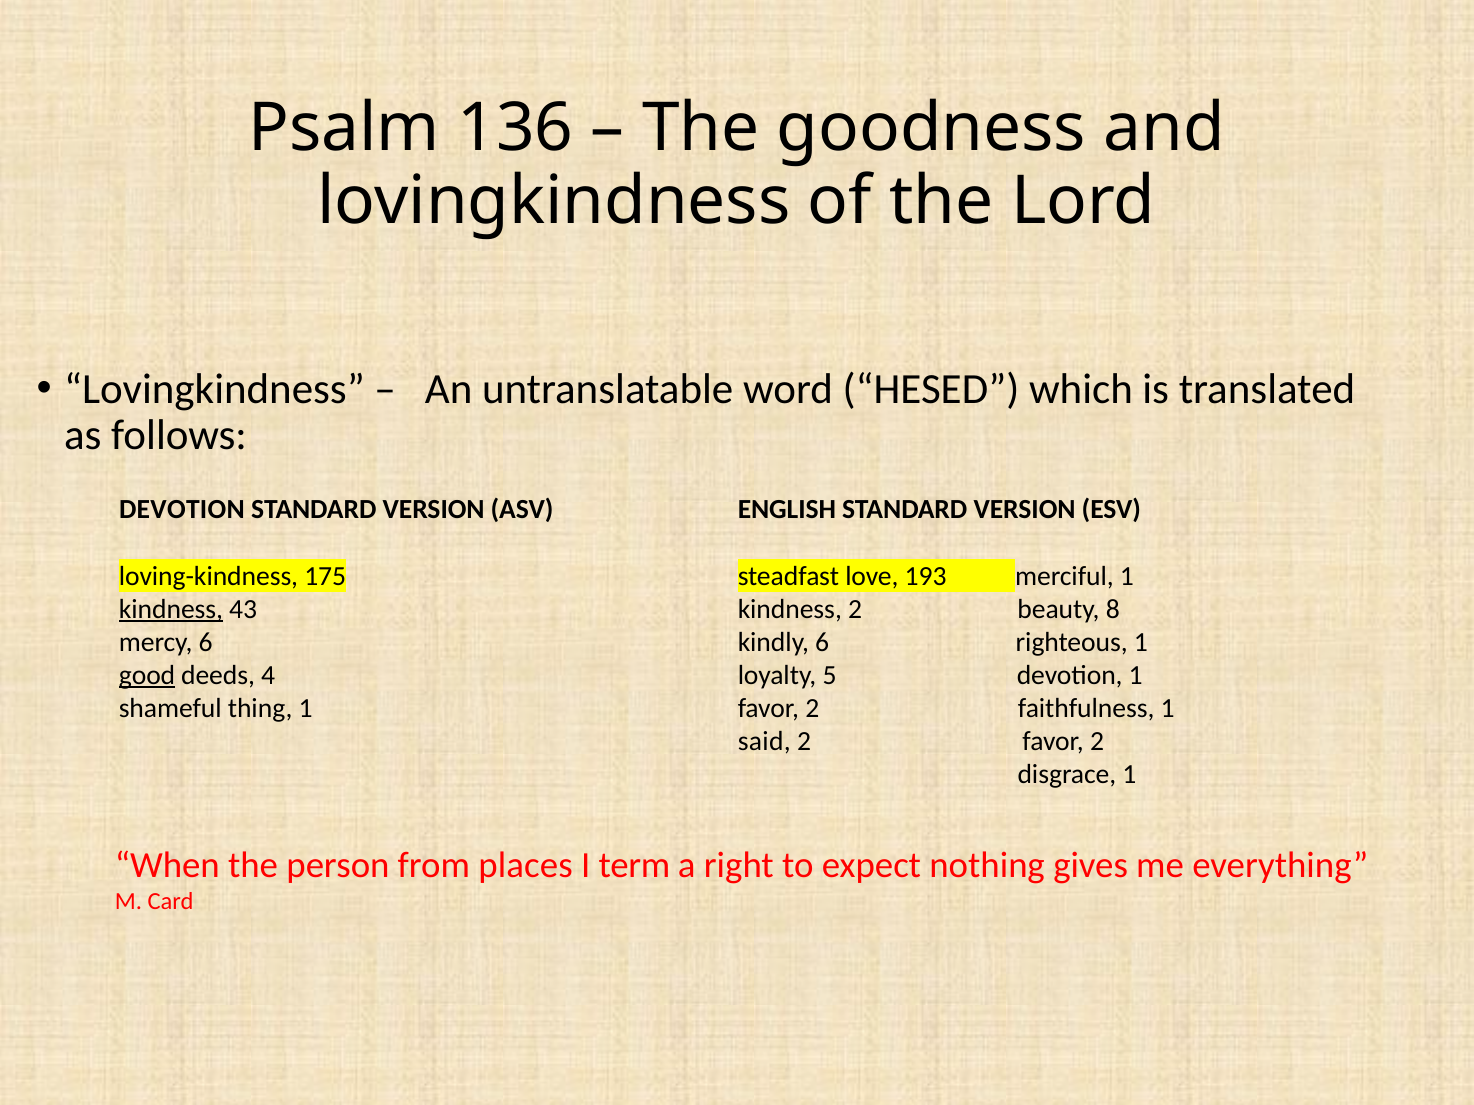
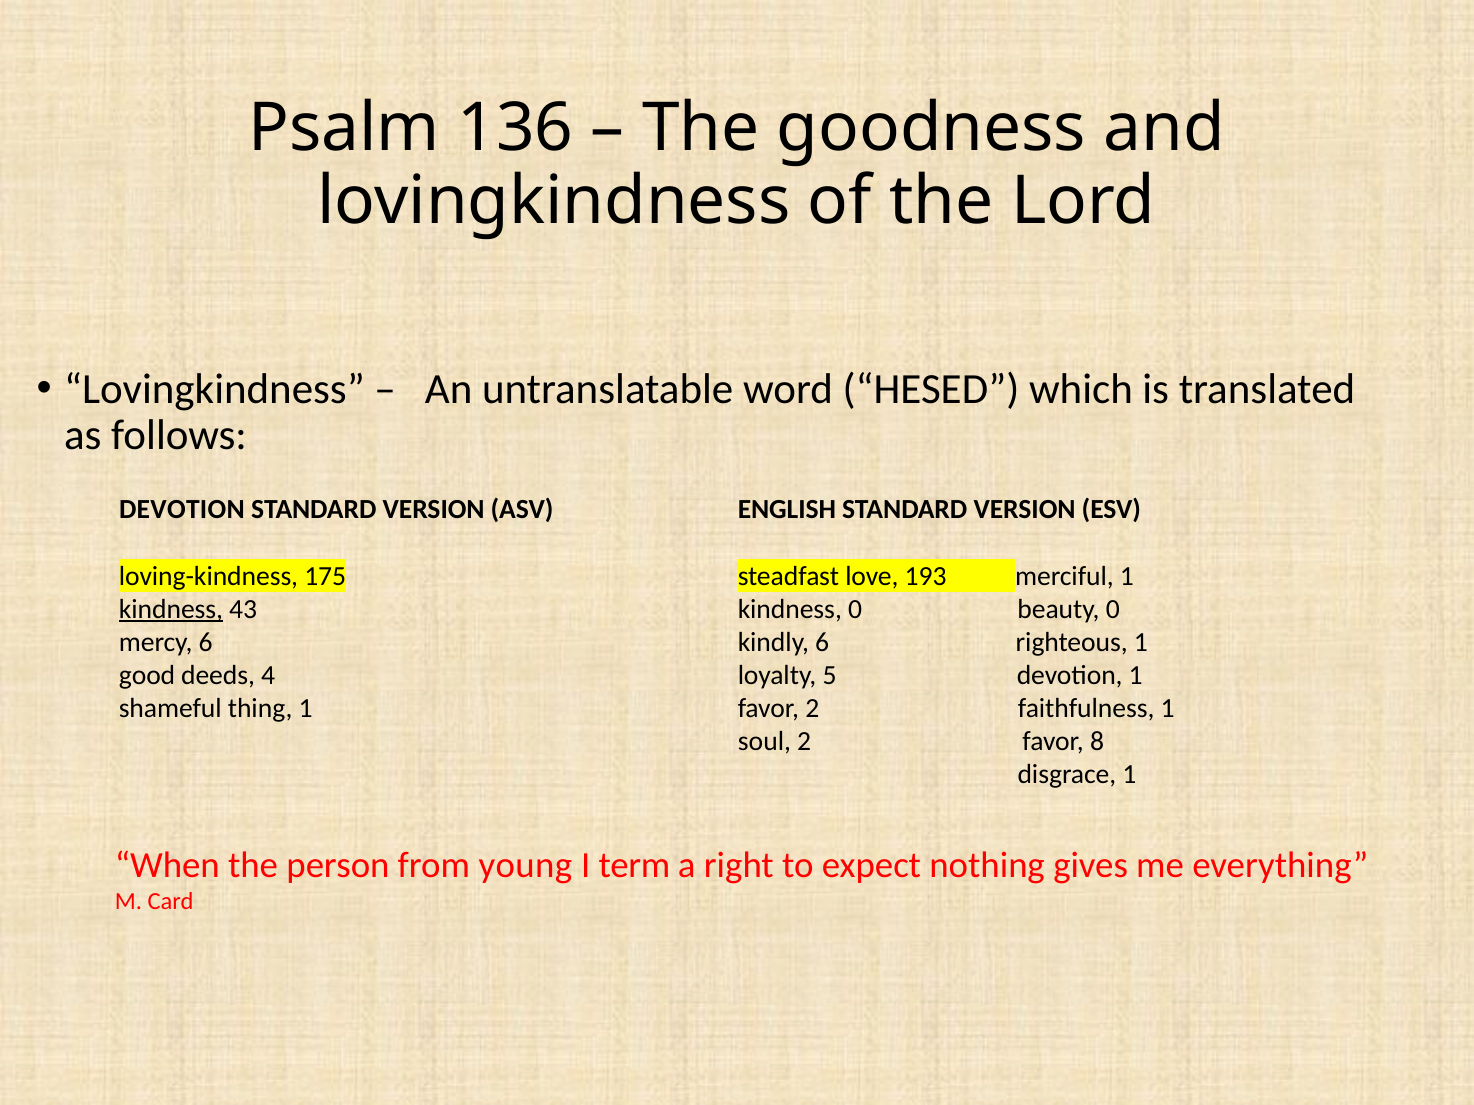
kindness 2: 2 -> 0 (855, 609)
beauty 8: 8 -> 0 (1113, 609)
good underline: present -> none (147, 676)
said: said -> soul (764, 742)
2 favor 2: 2 -> 8 (1097, 742)
places: places -> young (525, 866)
